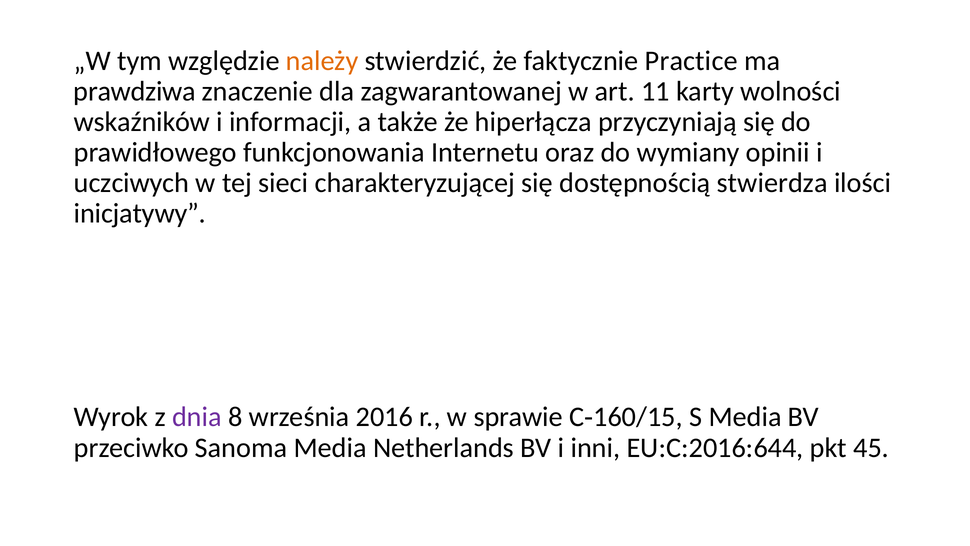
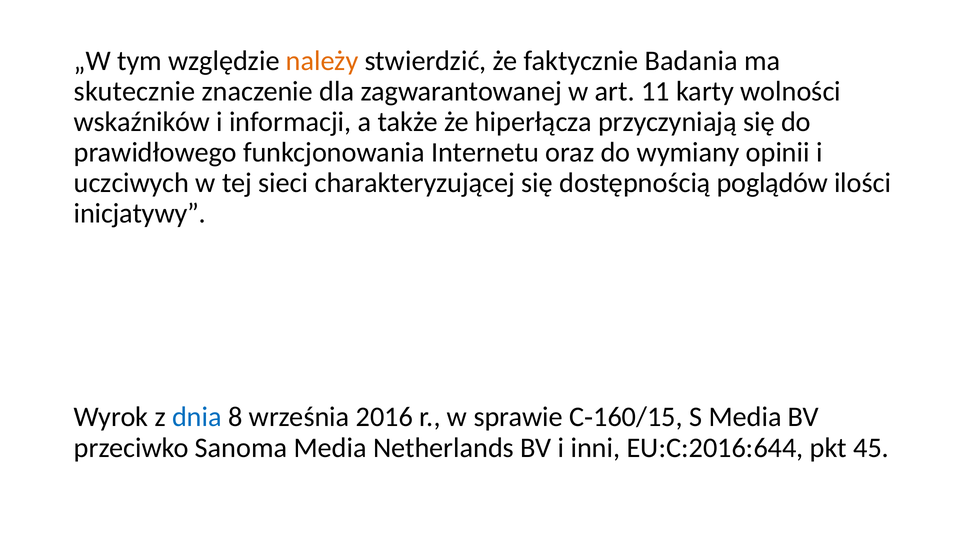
Practice: Practice -> Badania (691, 61)
prawdziwa: prawdziwa -> skutecznie (135, 91)
stwierdza: stwierdza -> poglądów (772, 183)
dnia colour: purple -> blue (197, 417)
